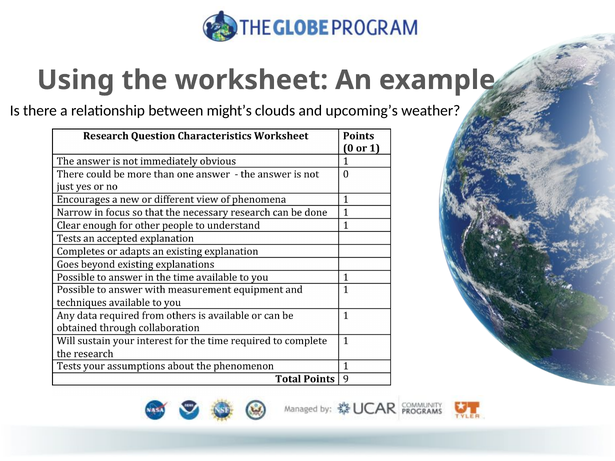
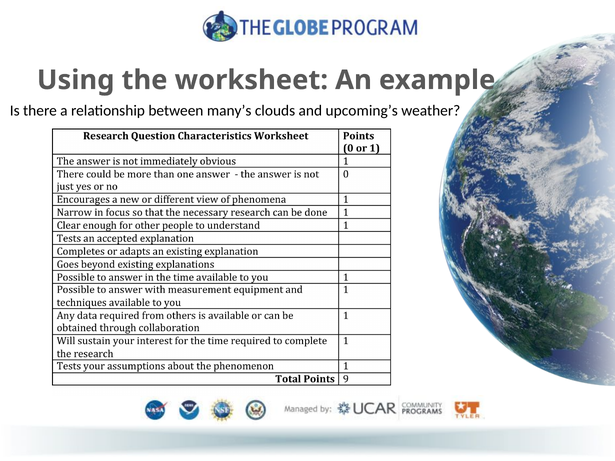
might’s: might’s -> many’s (229, 111)
